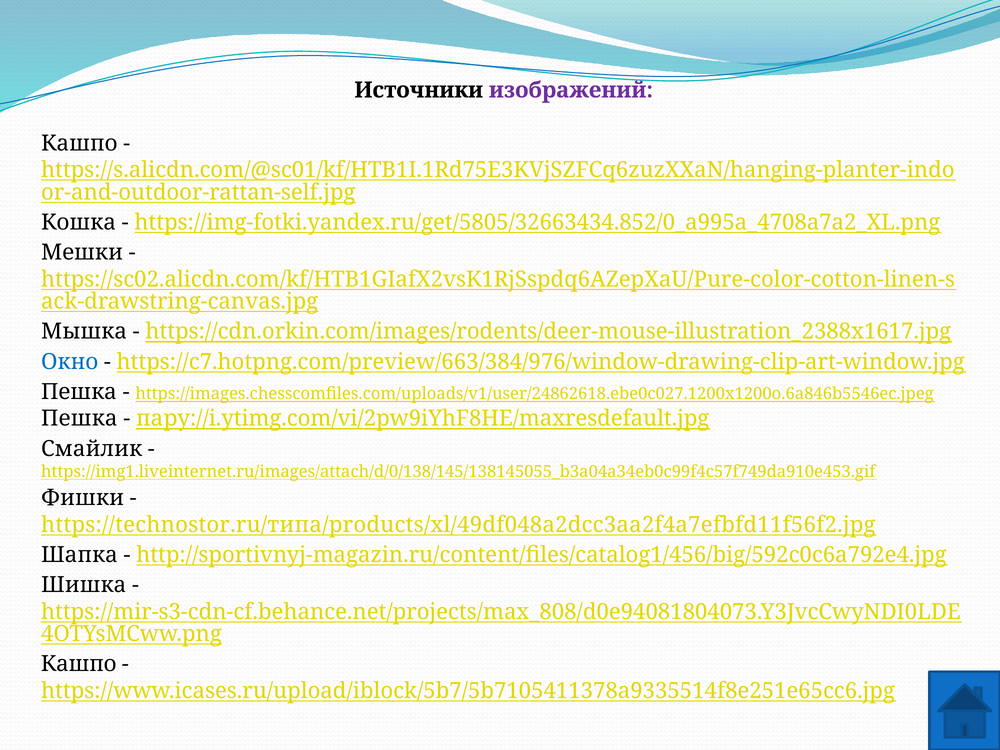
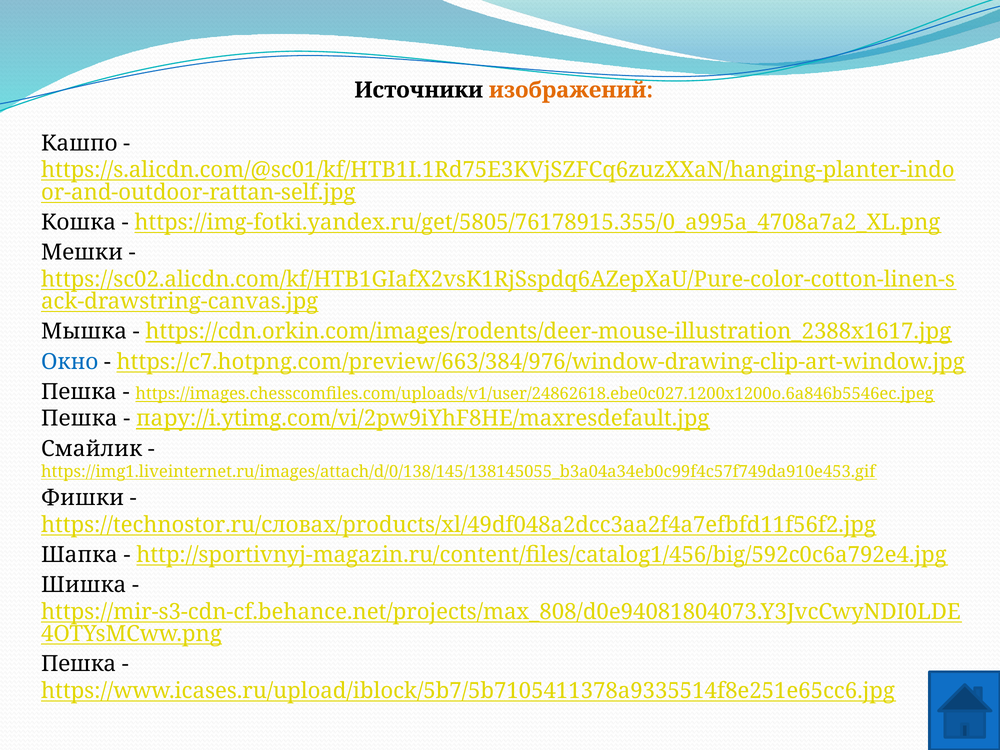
изображений colour: purple -> orange (571, 90)
https://img-fotki.yandex.ru/get/5805/32663434.852/0_a995a_4708a7a2_XL.png: https://img-fotki.yandex.ru/get/5805/32663434.852/0_a995a_4708a7a2_XL.png -> https://img-fotki.yandex.ru/get/5805/76178915.355/0_a995a_4708a7a2_XL.png (537, 222)
https://technostor.ru/типа/products/xl/49df048a2dcc3aa2f4a7efbfd11f56f2.jpg: https://technostor.ru/типа/products/xl/49df048a2dcc3aa2f4a7efbfd11f56f2.jpg -> https://technostor.ru/словах/products/xl/49df048a2dcc3aa2f4a7efbfd11f56f2.jpg (458, 525)
Кашпо: Кашпо -> Пешка (79, 664)
